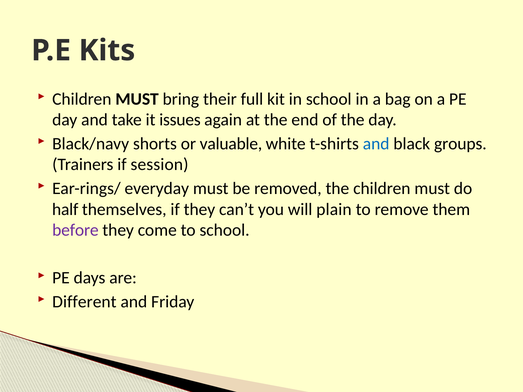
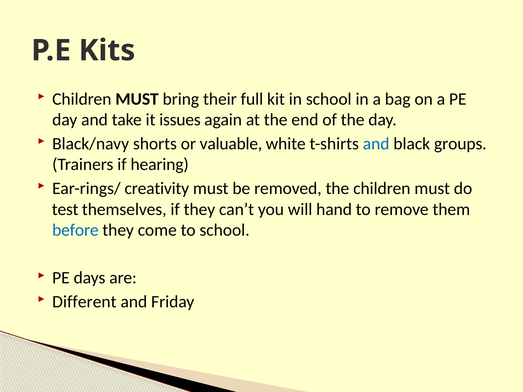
session: session -> hearing (160, 165)
everyday: everyday -> creativity (157, 188)
half: half -> test (65, 209)
plain: plain -> hand (334, 209)
before colour: purple -> blue (75, 230)
